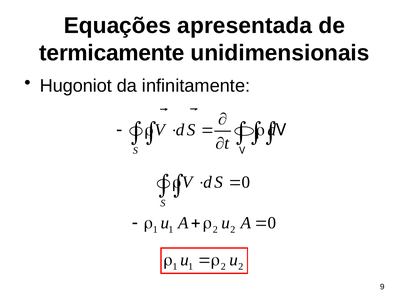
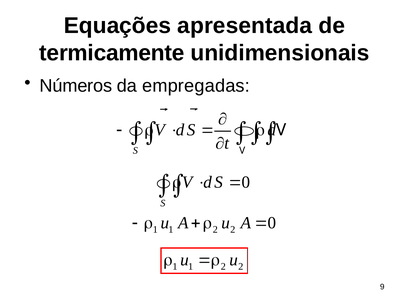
Hugoniot: Hugoniot -> Números (76, 86)
infinitamente: infinitamente -> empregadas (196, 86)
